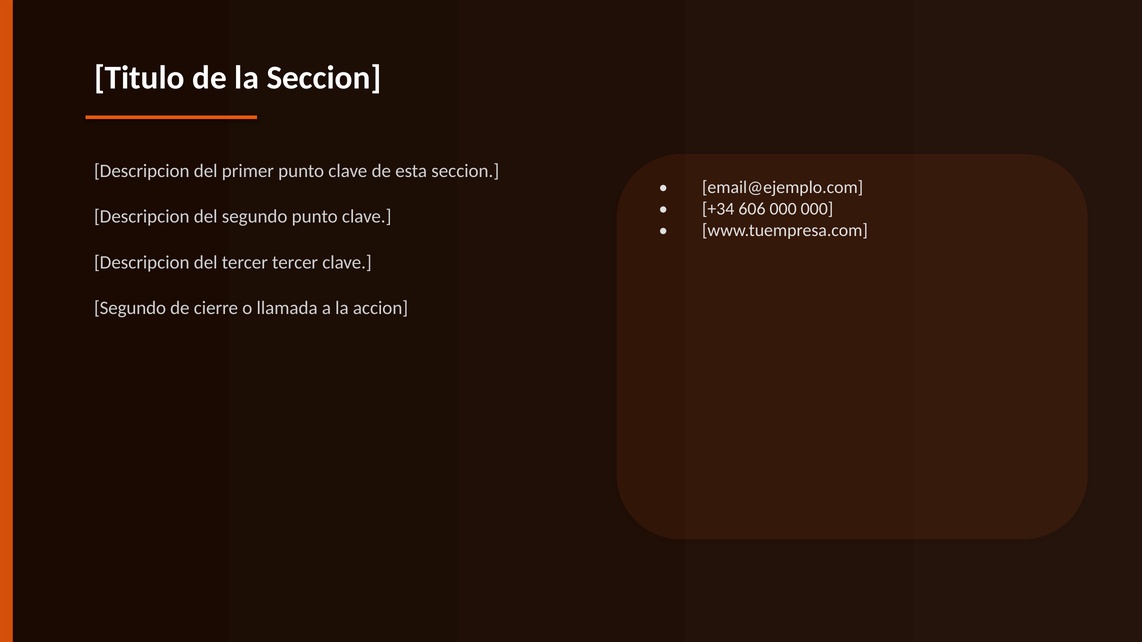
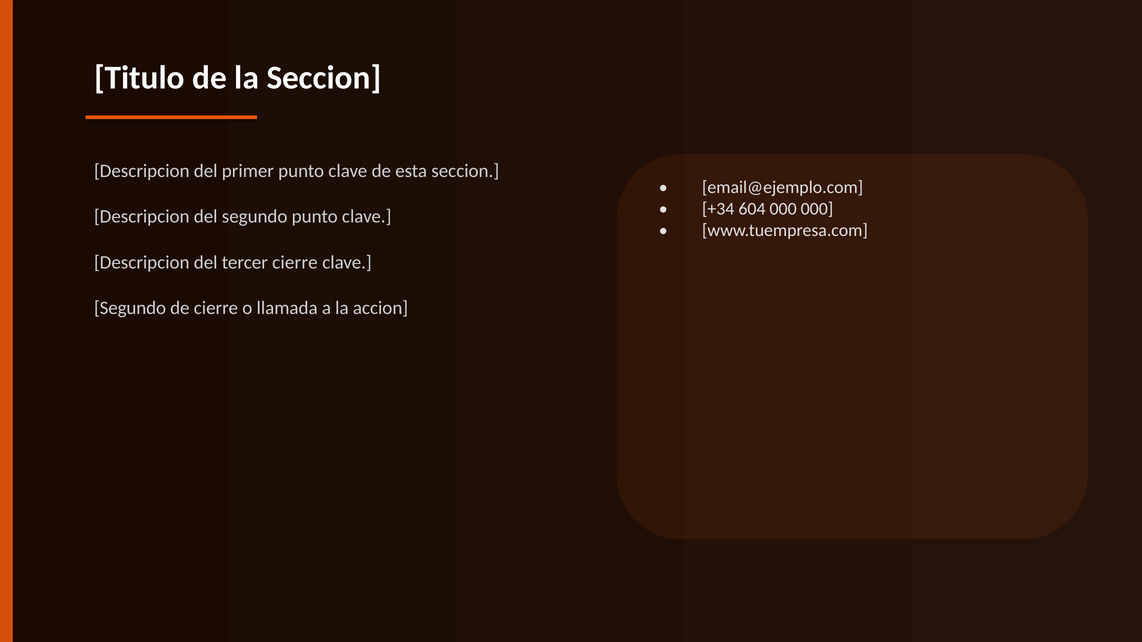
606: 606 -> 604 (752, 209)
tercer tercer: tercer -> cierre (295, 262)
